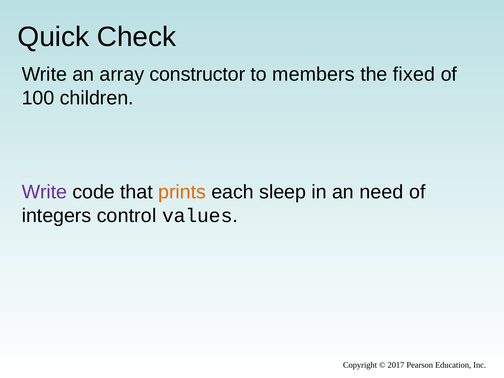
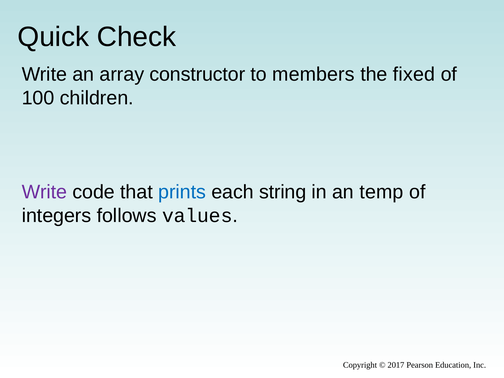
prints colour: orange -> blue (182, 192)
sleep: sleep -> string (283, 192)
need: need -> temp (381, 192)
control: control -> follows (127, 216)
